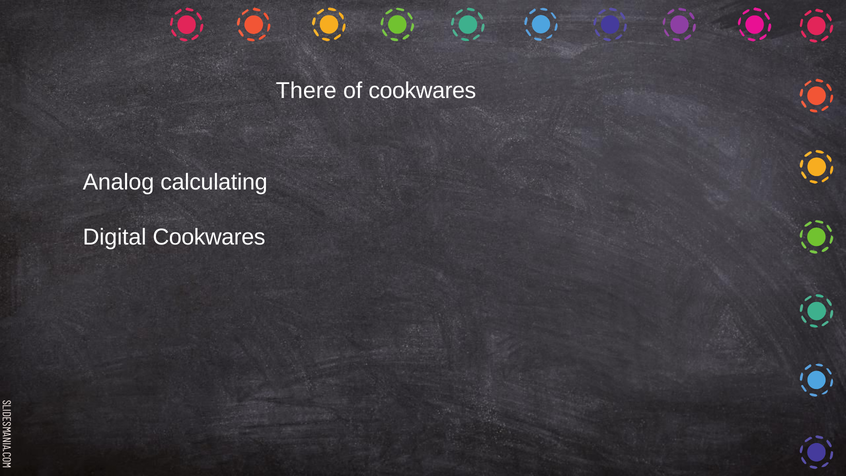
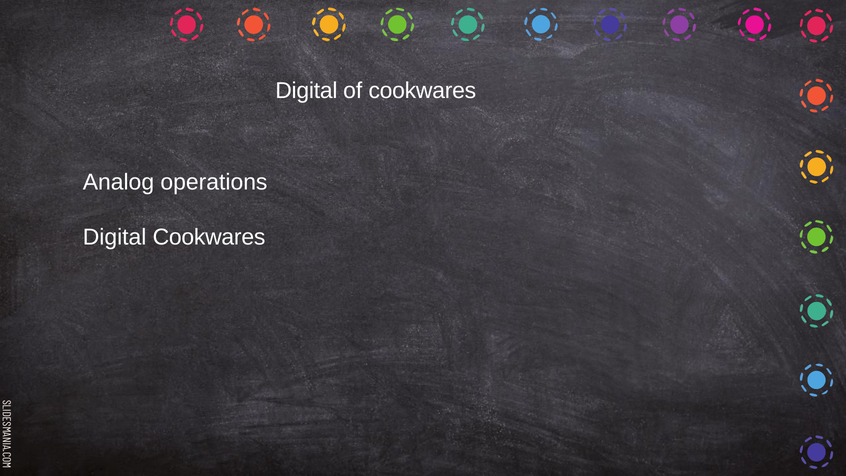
There: There -> Digital (306, 91)
calculating: calculating -> operations (214, 182)
